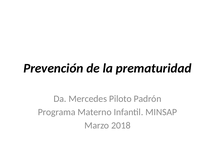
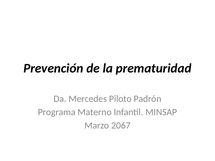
2018: 2018 -> 2067 (121, 126)
